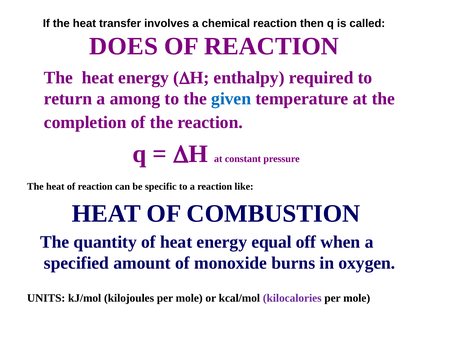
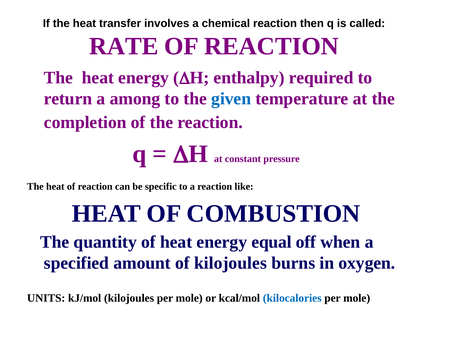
DOES: DOES -> RATE (124, 46)
of monoxide: monoxide -> kilojoules (231, 263)
kilocalories colour: purple -> blue (292, 298)
